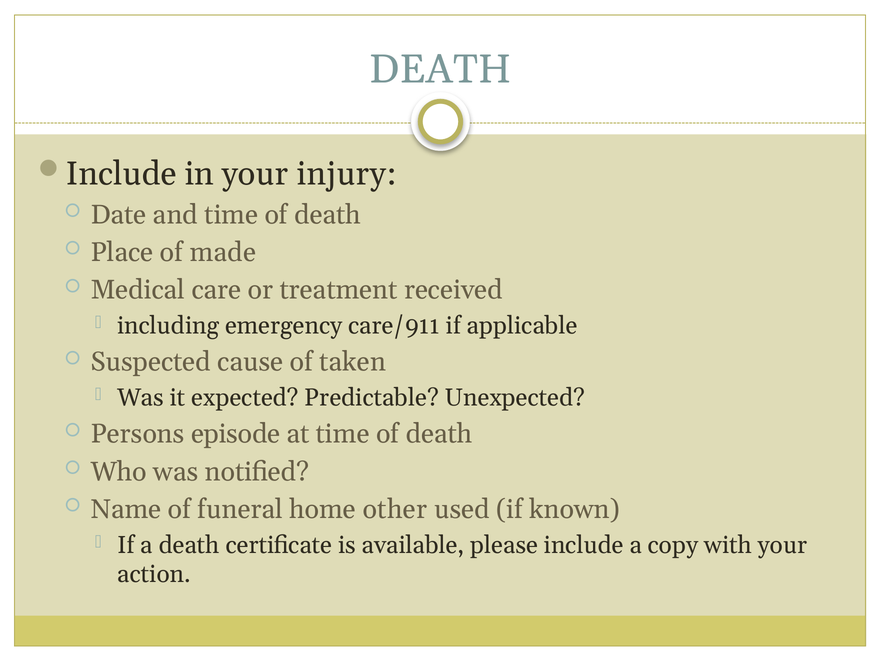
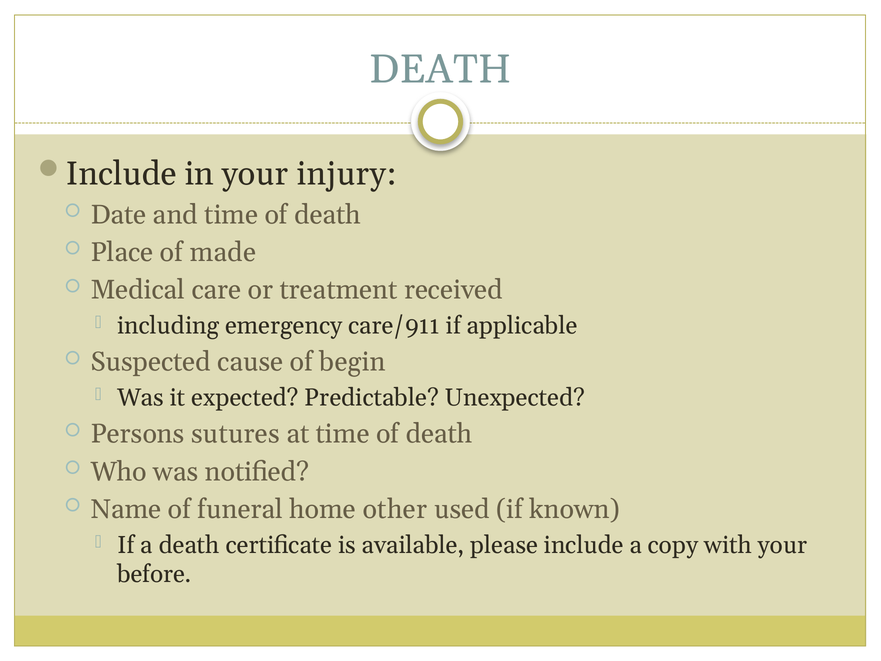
taken: taken -> begin (353, 362)
episode: episode -> sutures (235, 434)
action: action -> before (154, 574)
